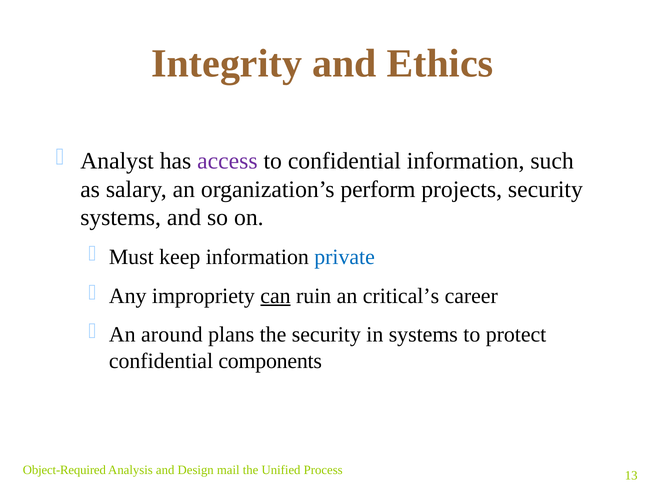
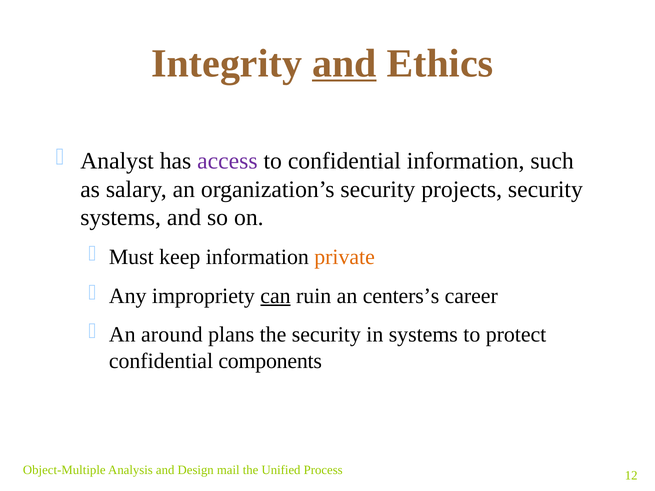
and underline: none -> present (344, 63)
organization’s perform: perform -> security (378, 189)
private colour: blue -> orange (345, 257)
critical’s: critical’s -> centers’s (401, 296)
Object-Required: Object-Required -> Object-Multiple (64, 470)
13: 13 -> 12 (631, 476)
